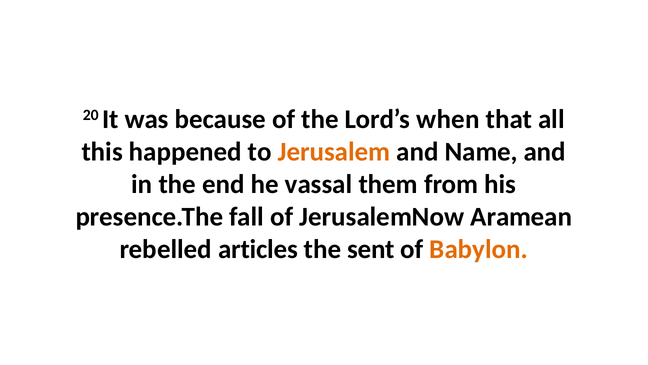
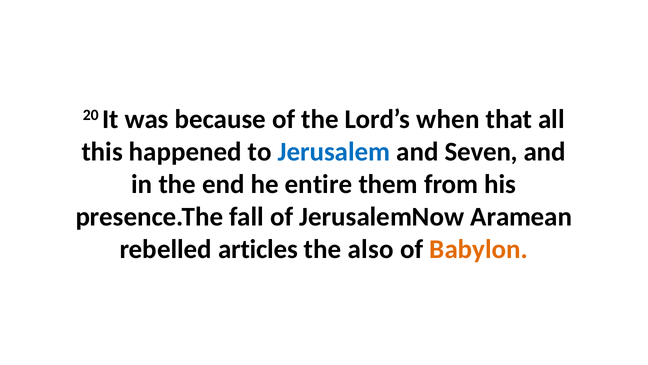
Jerusalem colour: orange -> blue (334, 152)
Name: Name -> Seven (481, 152)
vassal: vassal -> entire (319, 184)
sent: sent -> also (371, 249)
